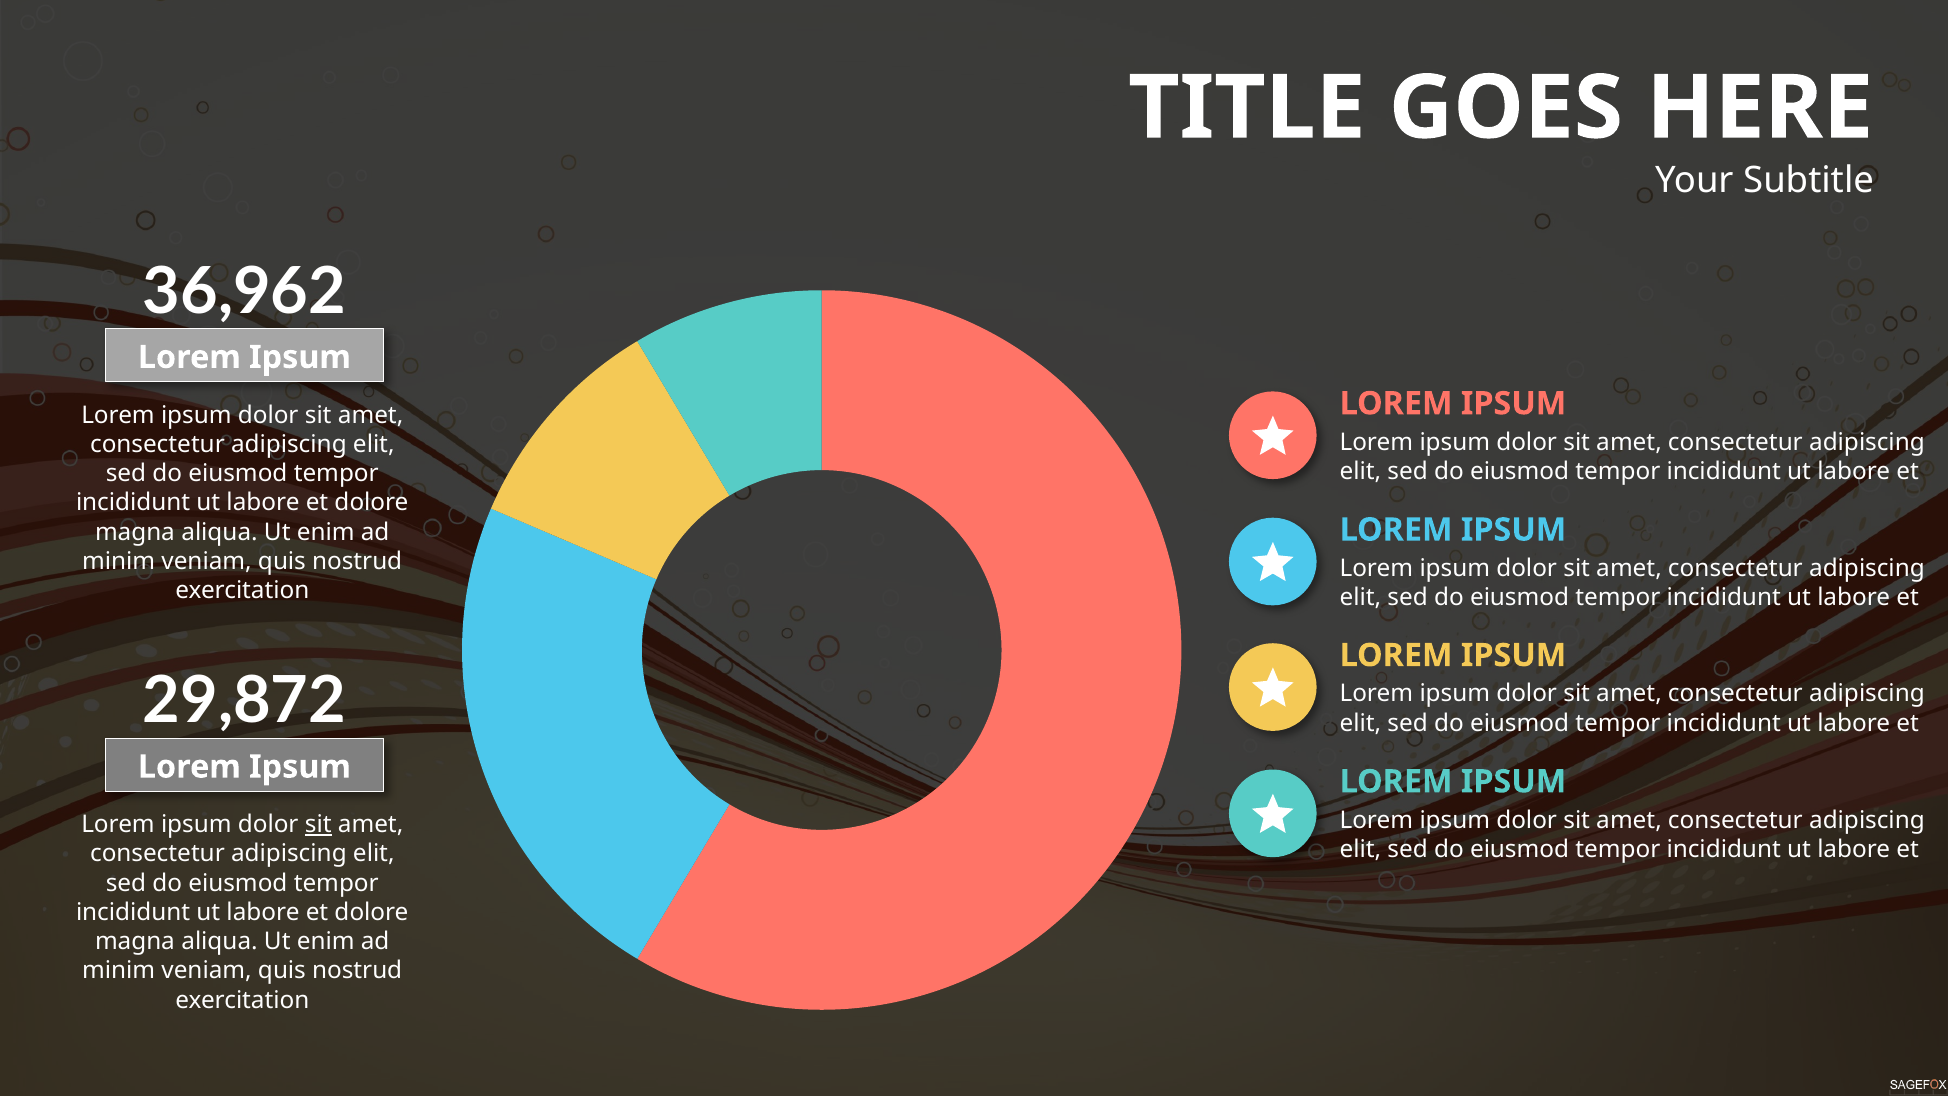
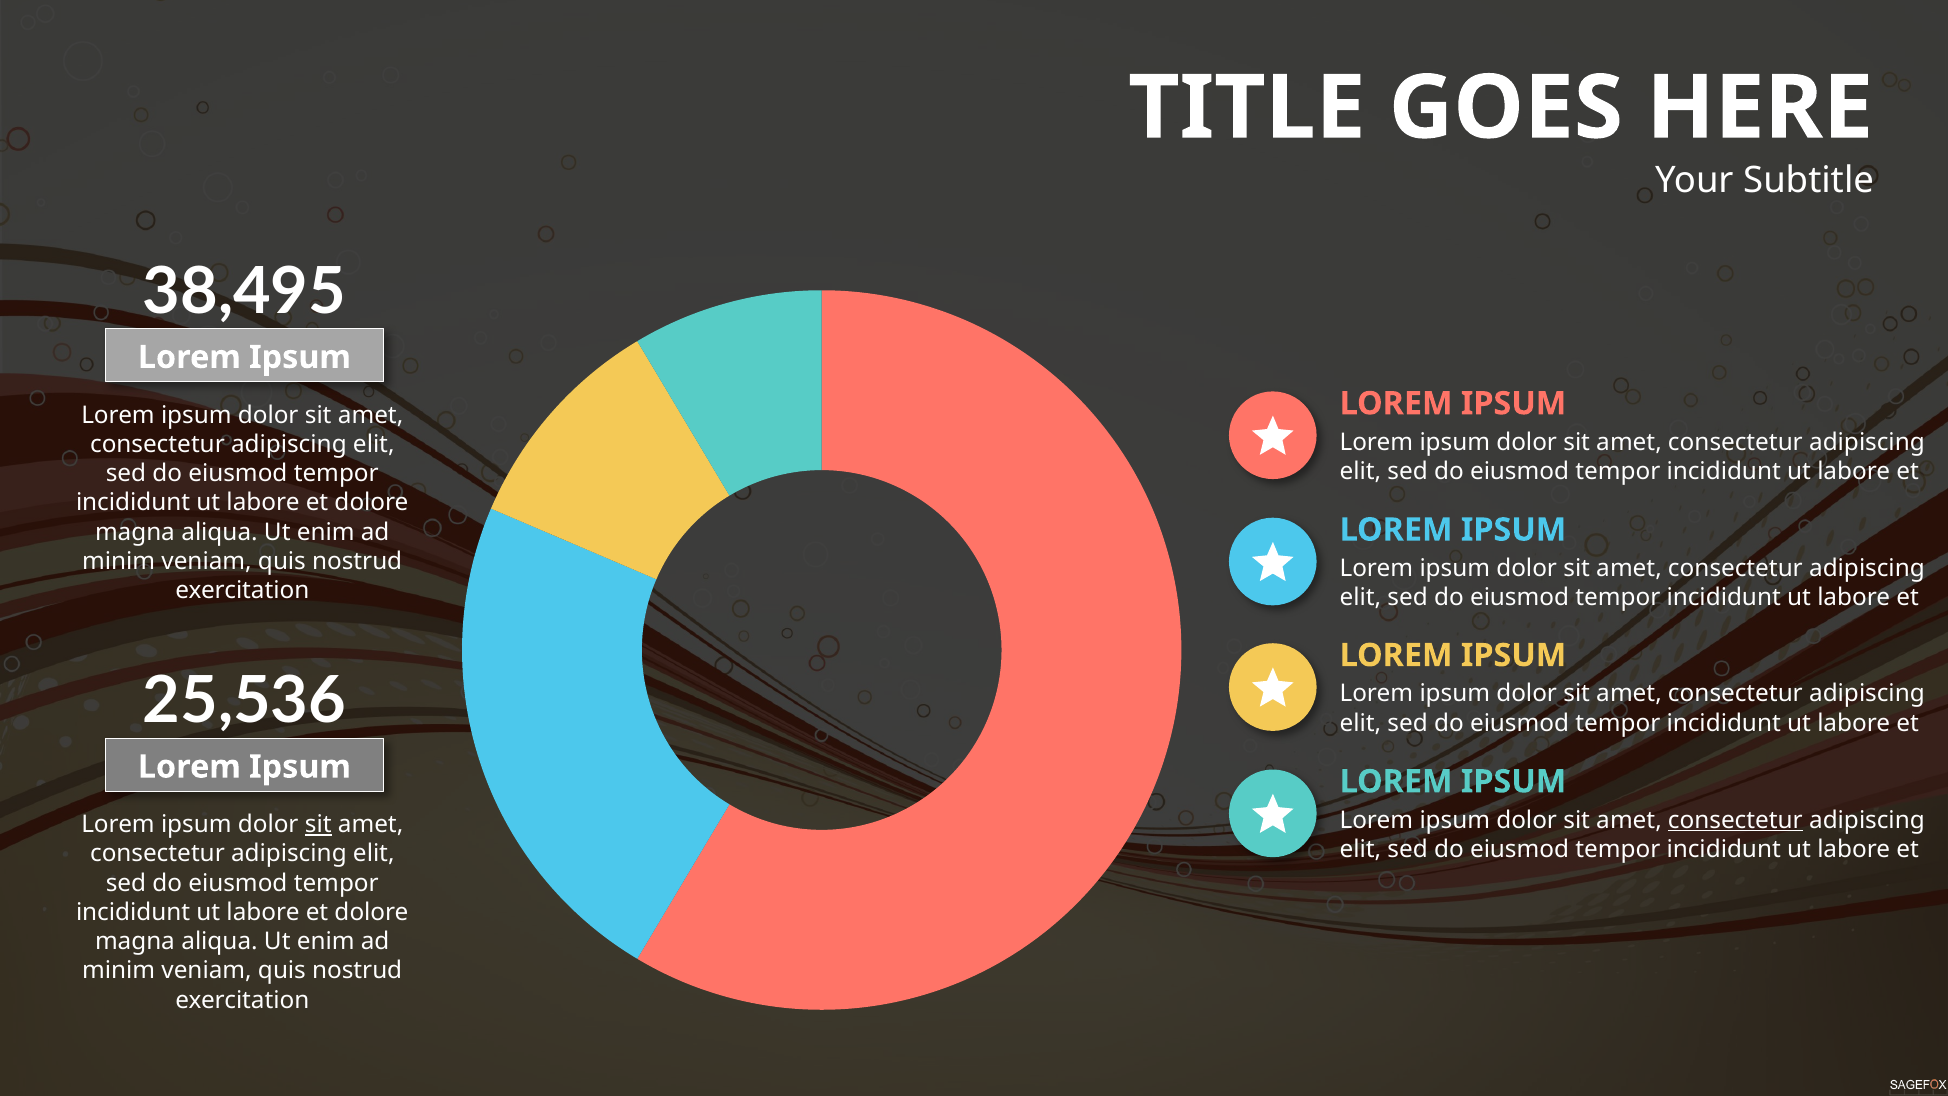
36,962: 36,962 -> 38,495 (245, 292)
29,872: 29,872 -> 25,536 (245, 701)
consectetur underline: none -> present (1735, 820)
